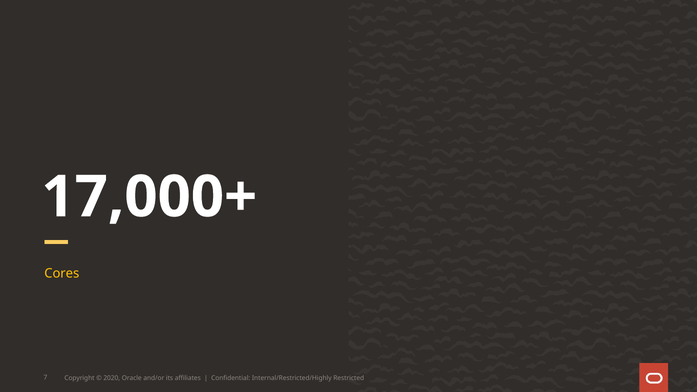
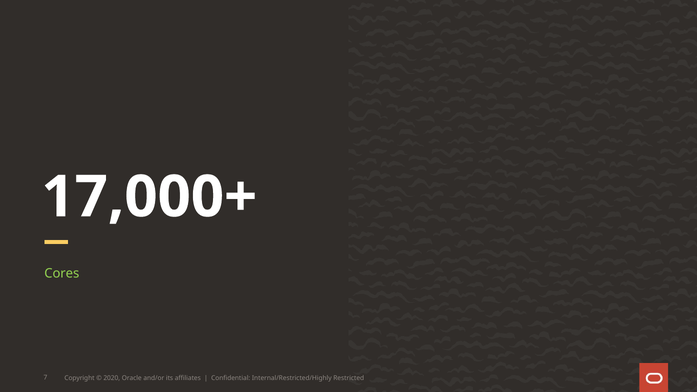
Cores colour: yellow -> light green (62, 273)
